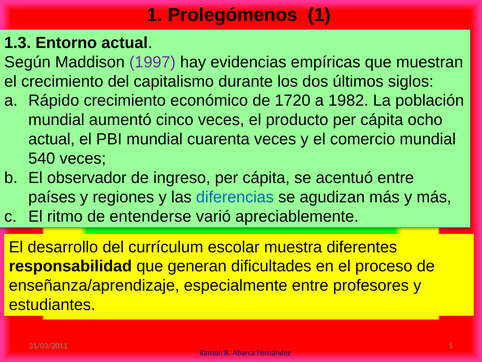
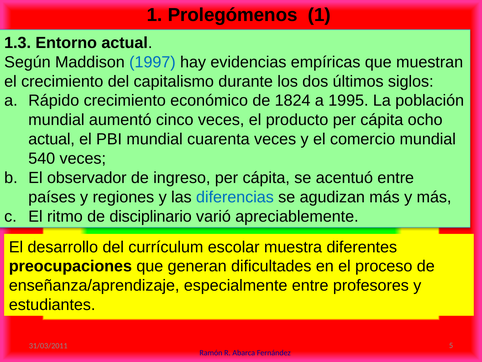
1997 colour: purple -> blue (152, 62)
1720: 1720 -> 1824 (293, 101)
1982: 1982 -> 1995 (348, 101)
entenderse: entenderse -> disciplinario (151, 216)
responsabilidad: responsabilidad -> preocupaciones (70, 266)
